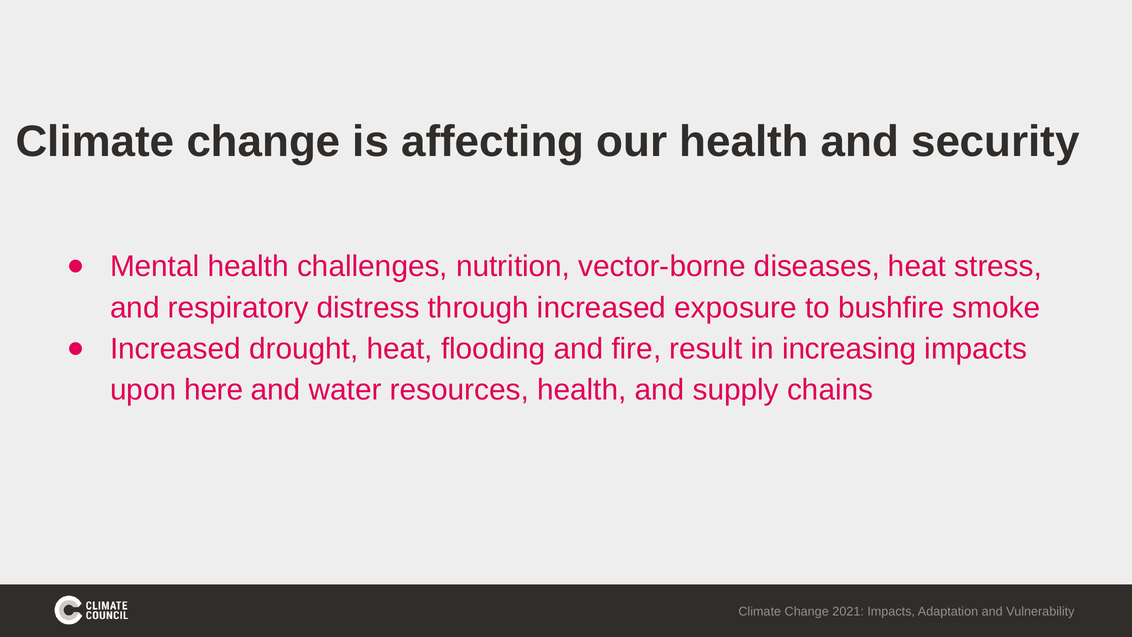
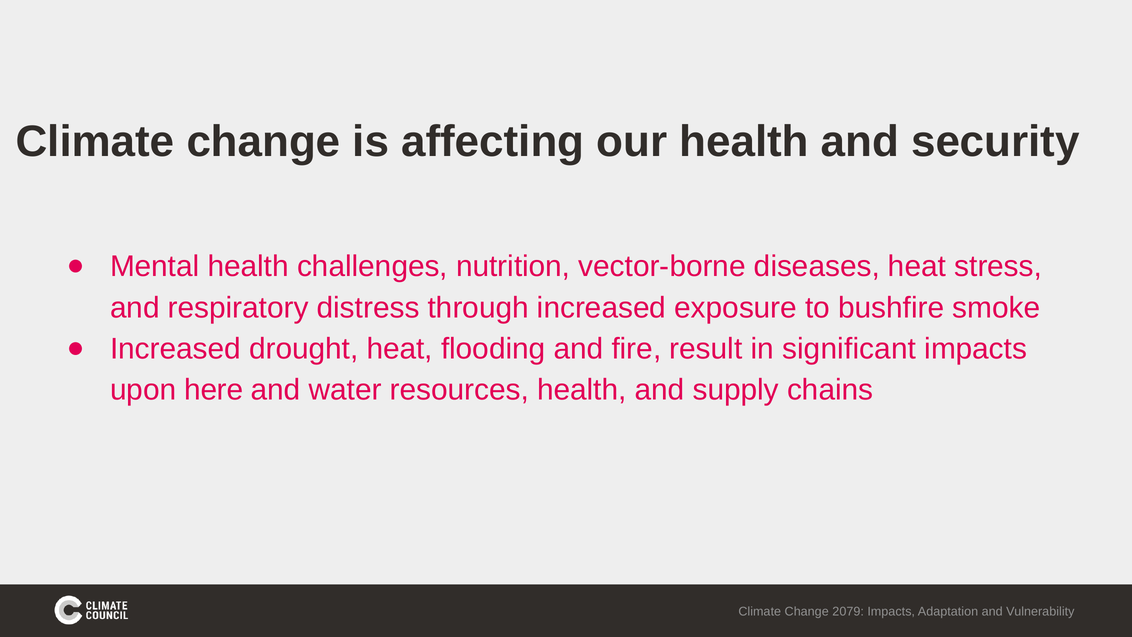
increasing: increasing -> significant (849, 349)
2021: 2021 -> 2079 (848, 611)
